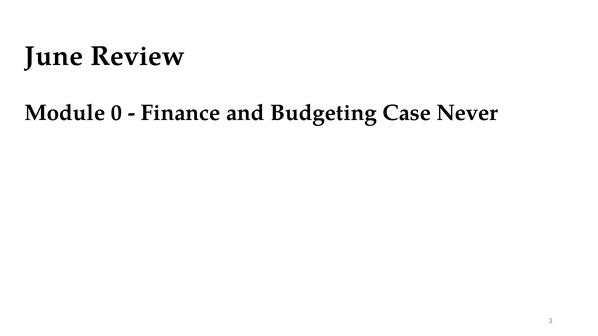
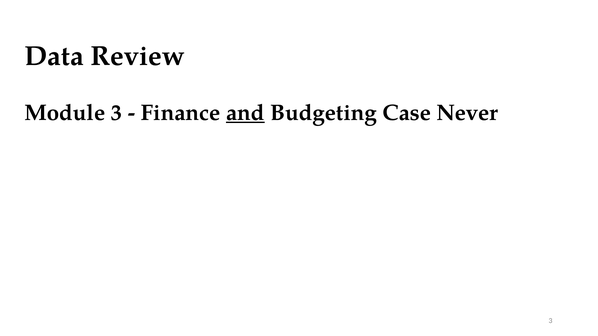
June: June -> Data (54, 56)
Module 0: 0 -> 3 (117, 113)
and underline: none -> present (245, 113)
